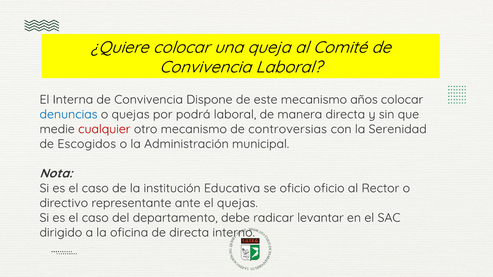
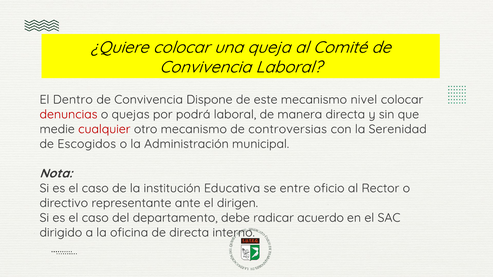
Interna: Interna -> Dentro (73, 100)
años: años -> nivel (364, 100)
denuncias colour: blue -> red (68, 114)
se oficio: oficio -> entre (295, 188)
el quejas: quejas -> dirigen (237, 203)
levantar: levantar -> acuerdo (321, 218)
